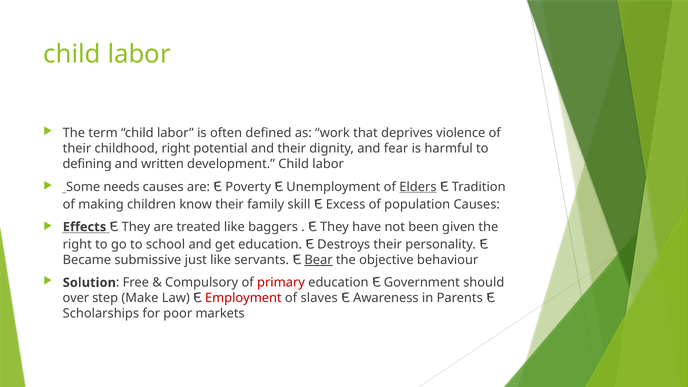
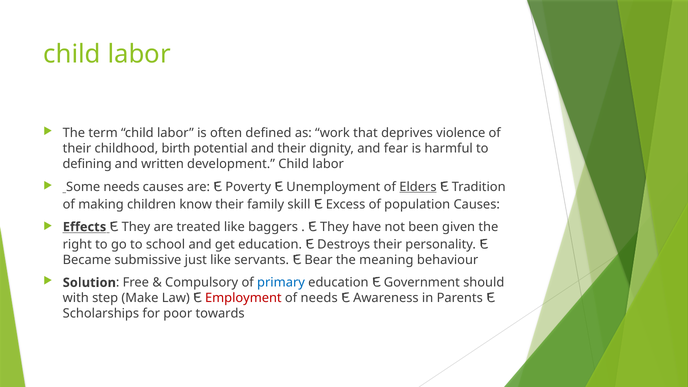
childhood right: right -> birth (176, 149)
Bear underline: present -> none (318, 260)
objective: objective -> meaning (386, 260)
primary colour: red -> blue (281, 283)
over: over -> with (76, 298)
of slaves: slaves -> needs (319, 298)
markets: markets -> towards (220, 314)
